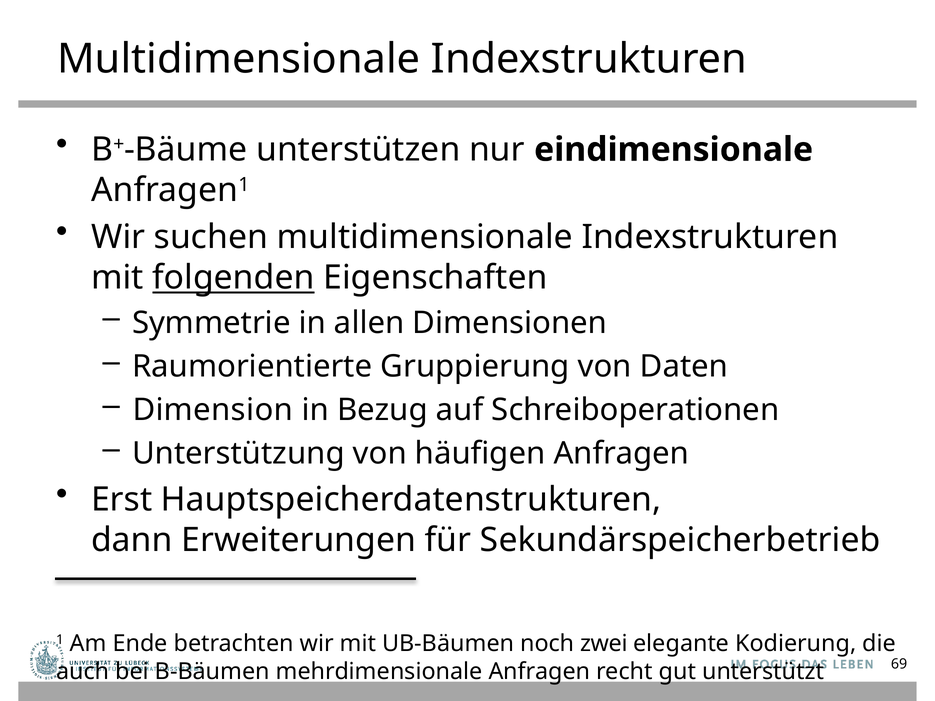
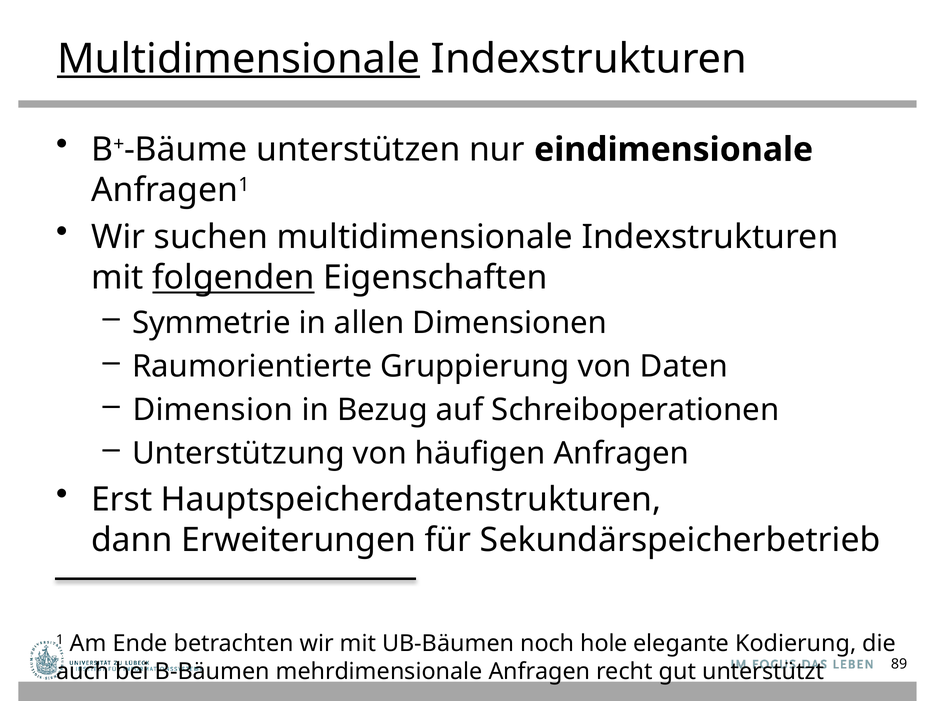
Multidimensionale underline: none -> present (239, 59)
zwei: zwei -> hole (604, 644)
69: 69 -> 89 (899, 664)
